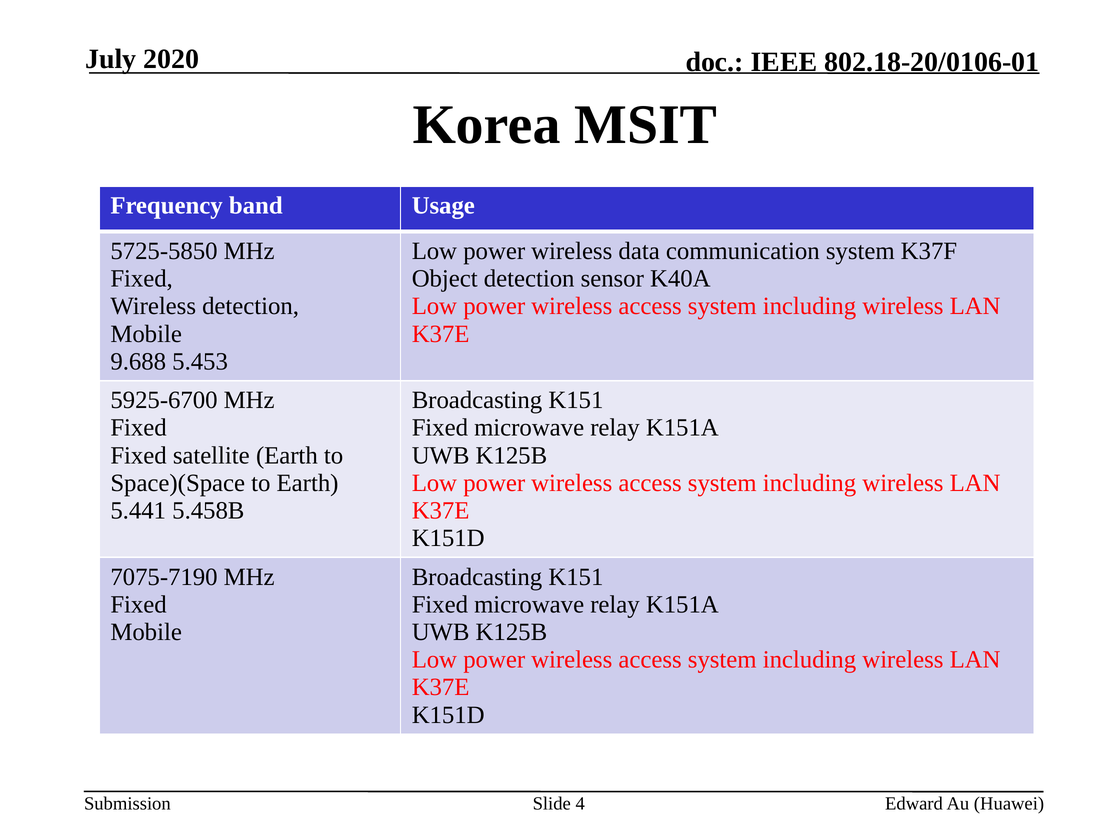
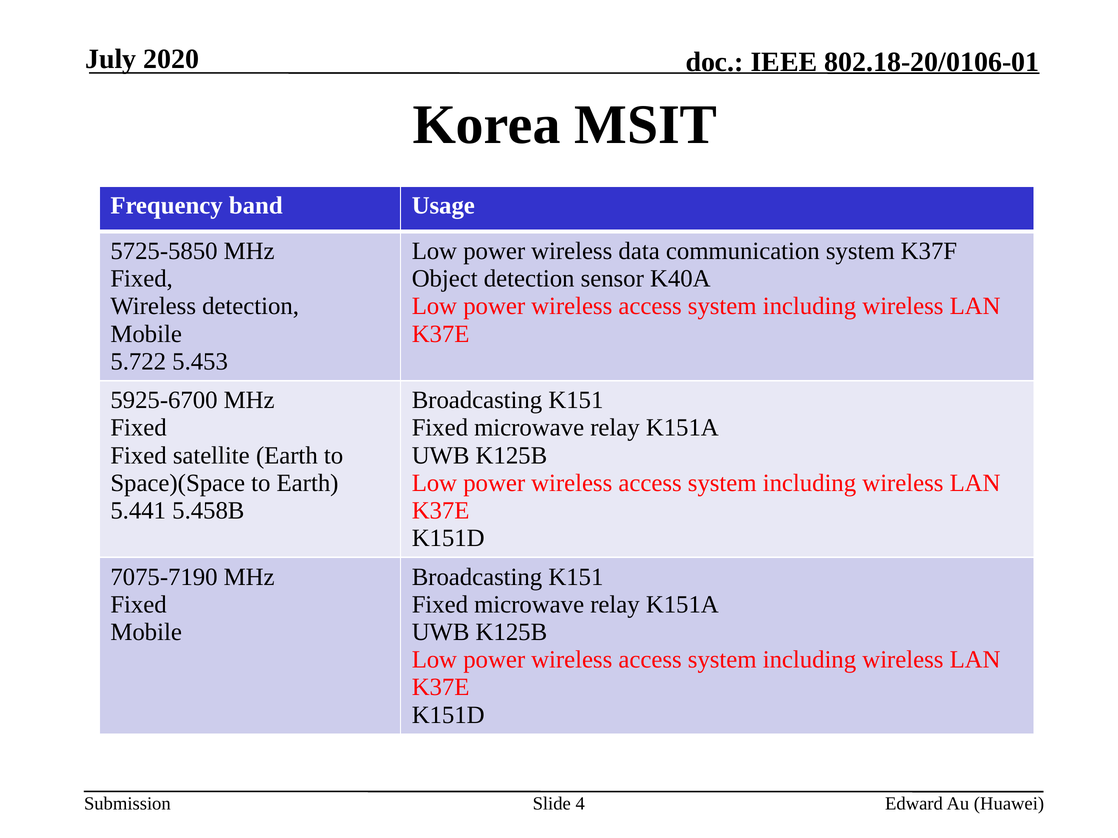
9.688: 9.688 -> 5.722 (138, 362)
